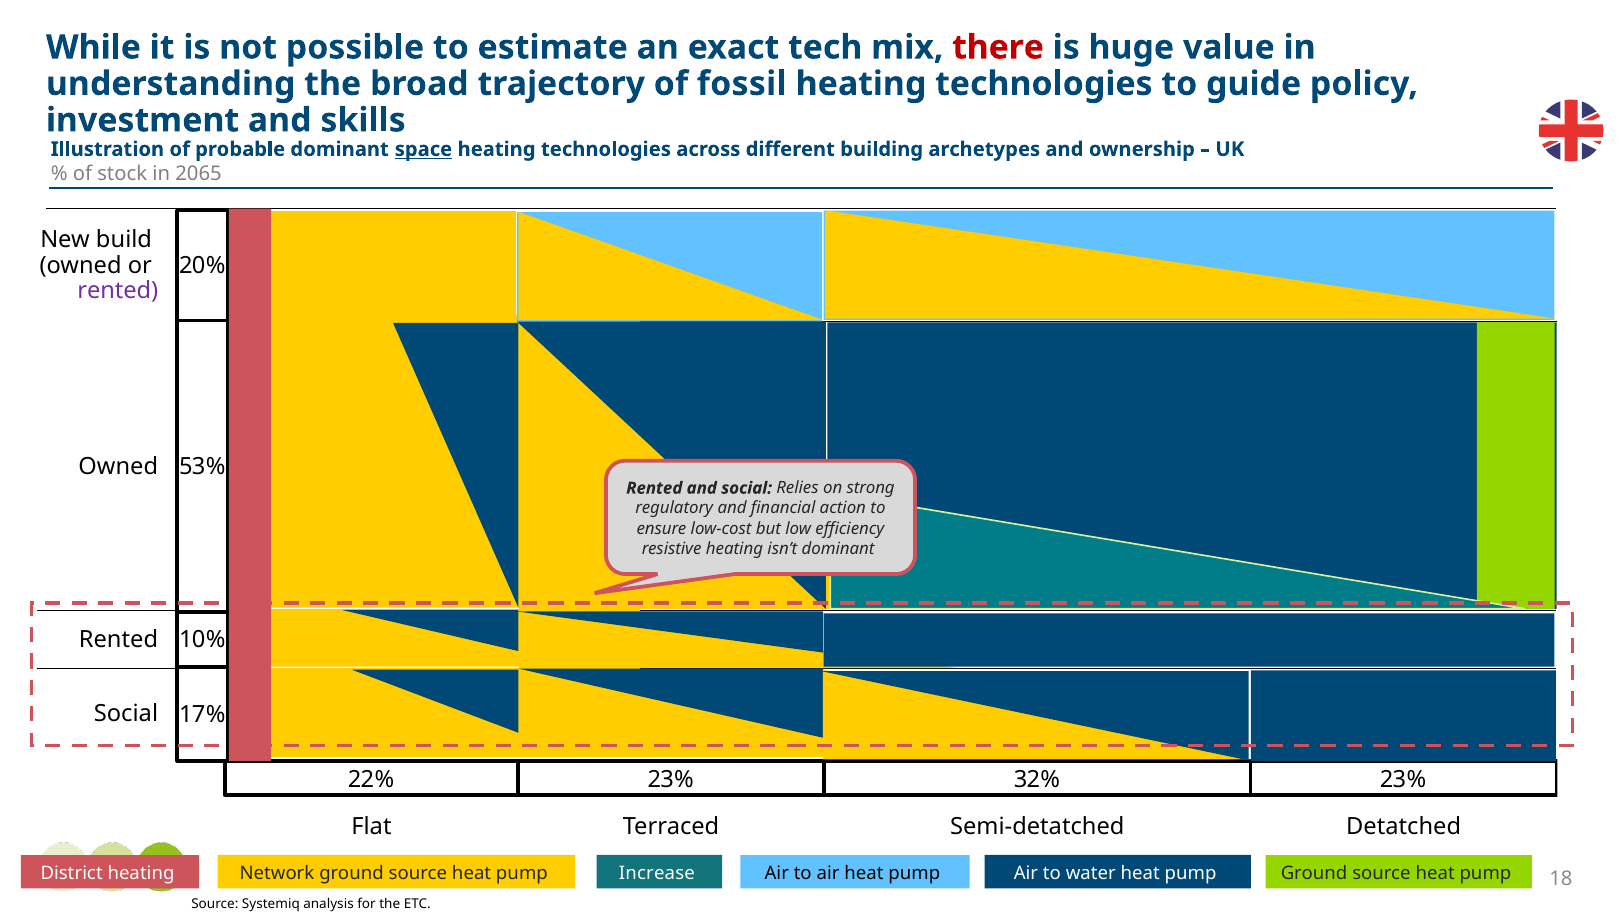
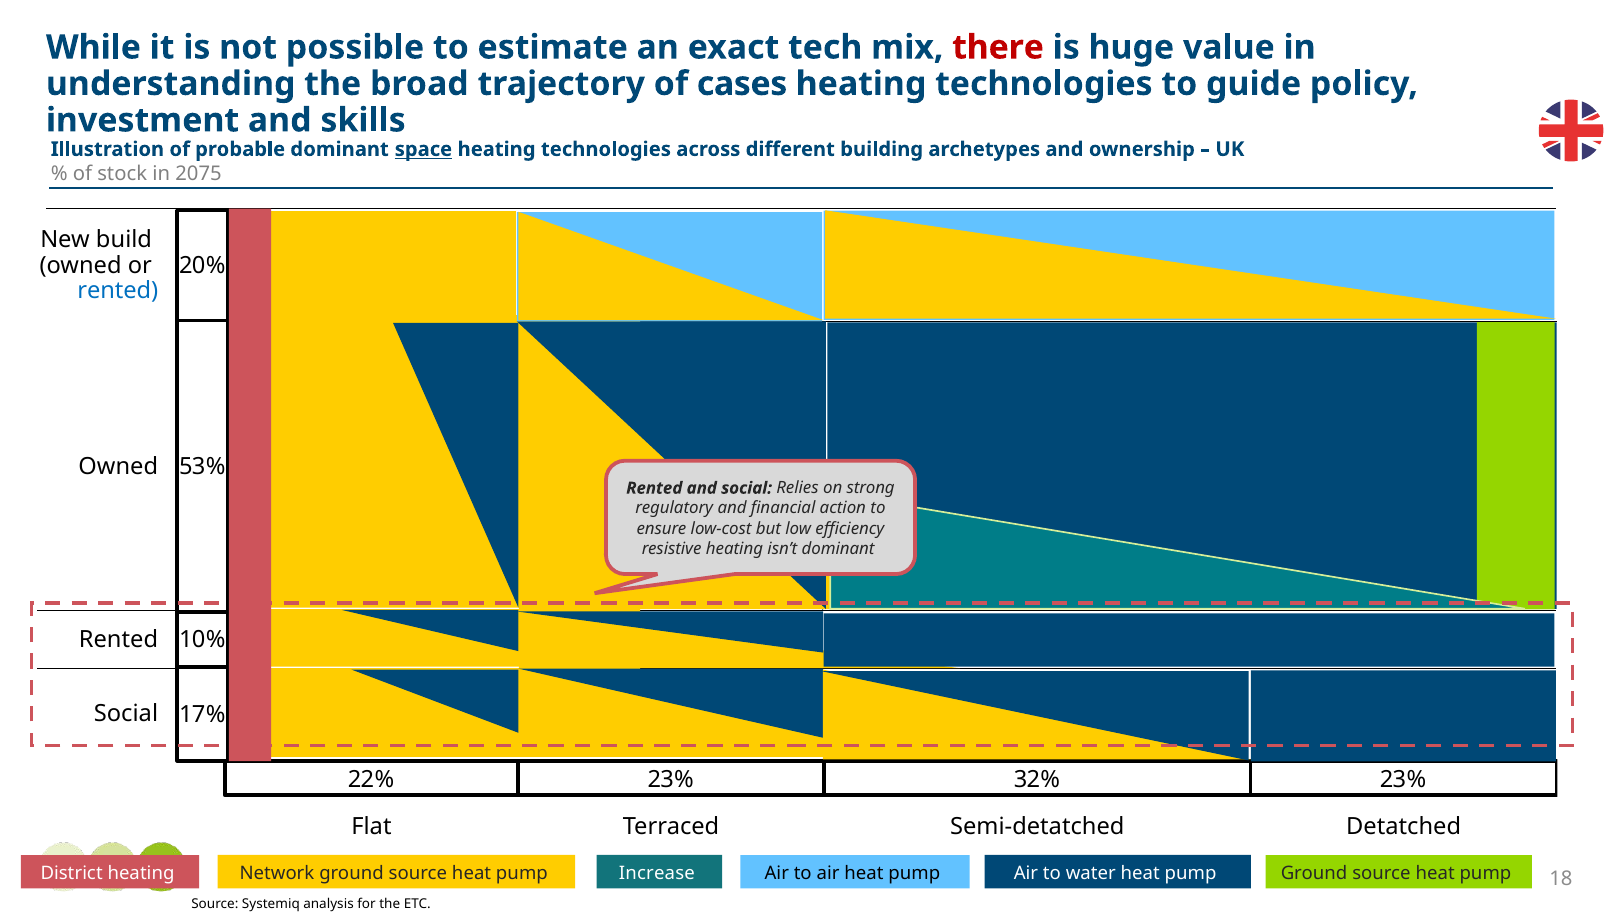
fossil: fossil -> cases (742, 84)
2065: 2065 -> 2075 (199, 174)
rented colour: purple -> blue (118, 291)
